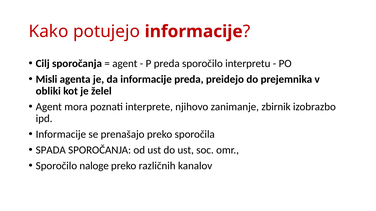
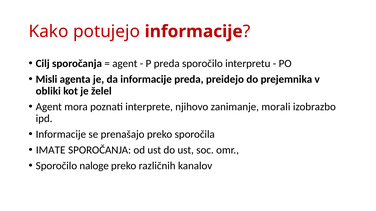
zbirnik: zbirnik -> morali (276, 107)
SPADA: SPADA -> IMATE (51, 150)
